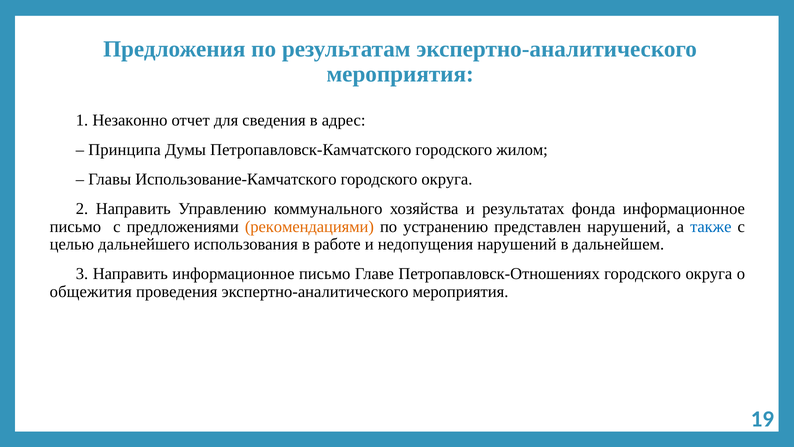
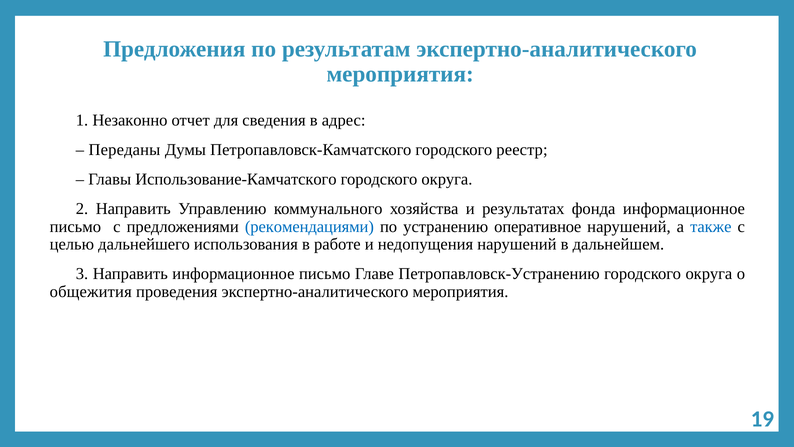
Принципа: Принципа -> Переданы (124, 150)
жилом: жилом -> реестр (522, 150)
рекомендациями colour: orange -> blue (309, 226)
представлен: представлен -> оперативное (538, 226)
Петропавловск-Отношениях: Петропавловск-Отношениях -> Петропавловск-Устранению (499, 274)
